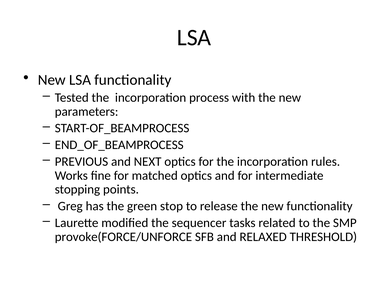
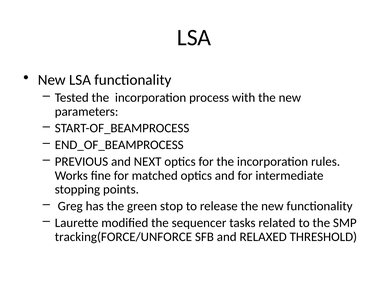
provoke(FORCE/UNFORCE: provoke(FORCE/UNFORCE -> tracking(FORCE/UNFORCE (123, 237)
